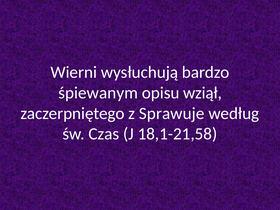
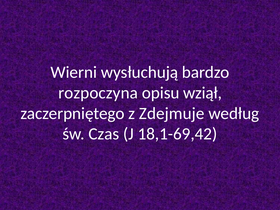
śpiewanym: śpiewanym -> rozpoczyna (98, 93)
Sprawuje: Sprawuje -> Zdejmuje (172, 113)
18,1-21,58: 18,1-21,58 -> 18,1-69,42 (177, 134)
